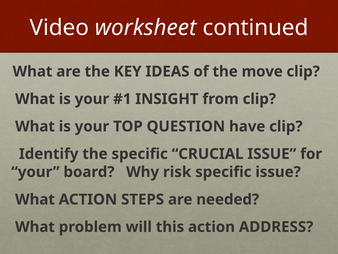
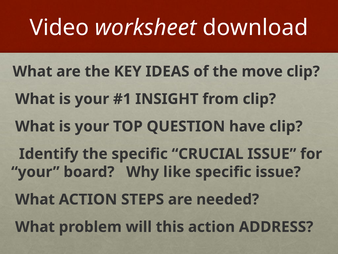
continued: continued -> download (255, 28)
risk: risk -> like (177, 172)
